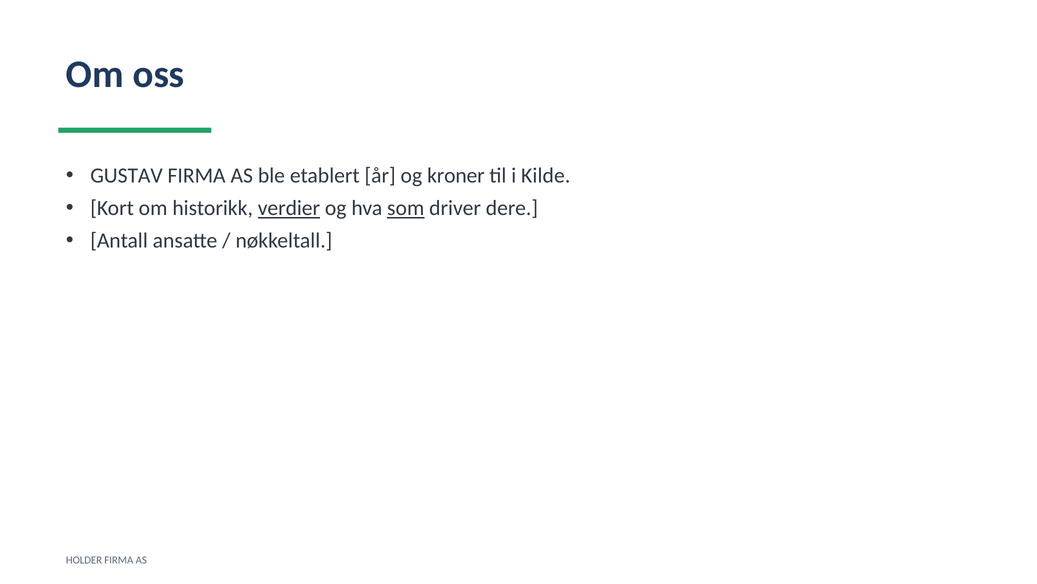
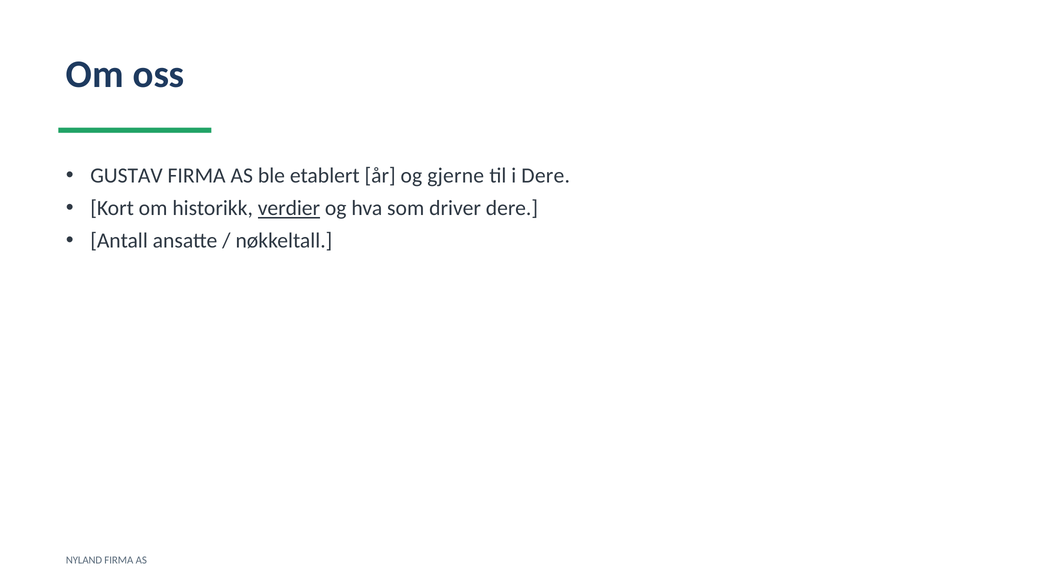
kroner: kroner -> gjerne (456, 176)
i Kilde: Kilde -> Dere (546, 176)
som underline: present -> none (406, 208)
HOLDER: HOLDER -> NYLAND (84, 560)
